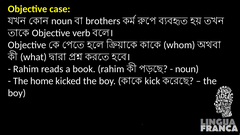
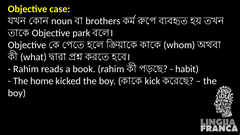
verb: verb -> park (81, 33)
noun: noun -> habit (187, 69)
